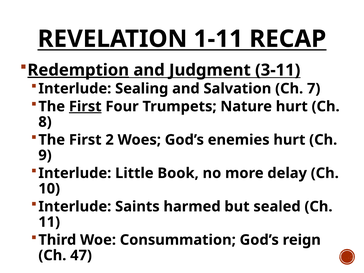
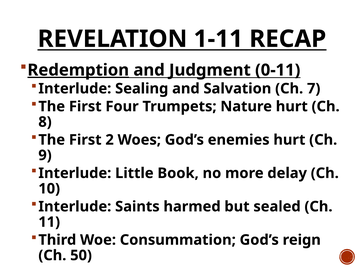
3-11: 3-11 -> 0-11 (278, 70)
First underline: present -> none (85, 106)
47: 47 -> 50 (81, 255)
